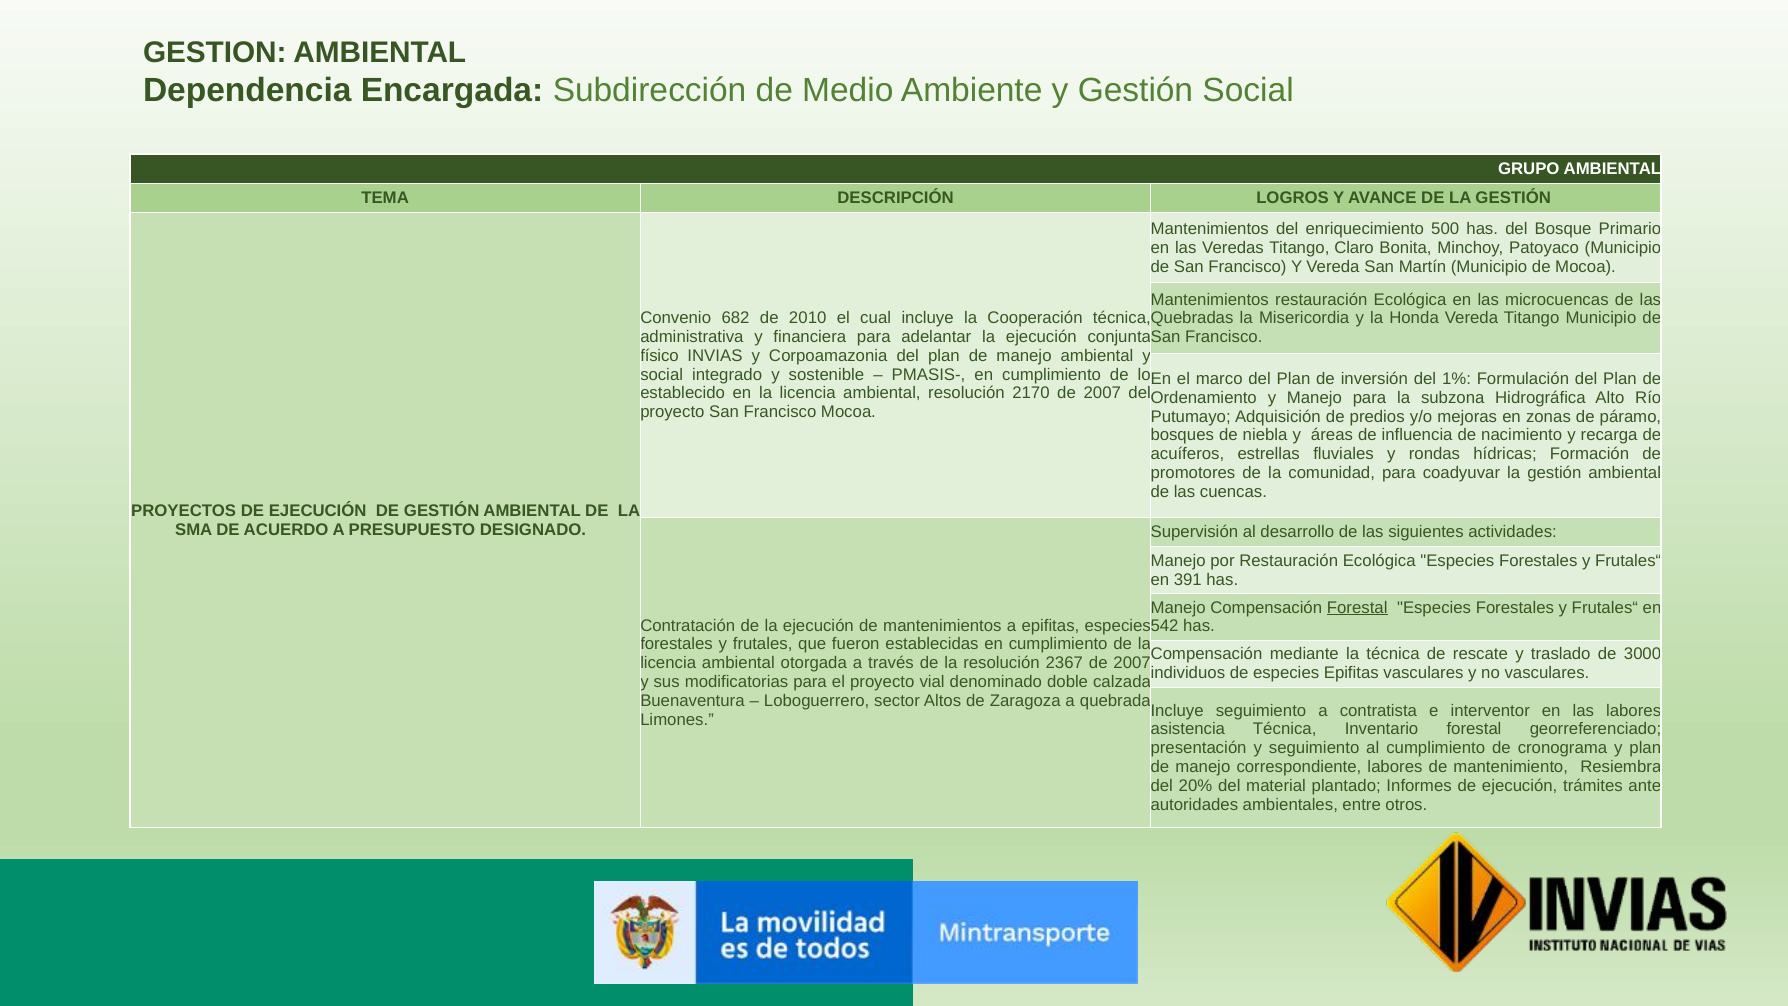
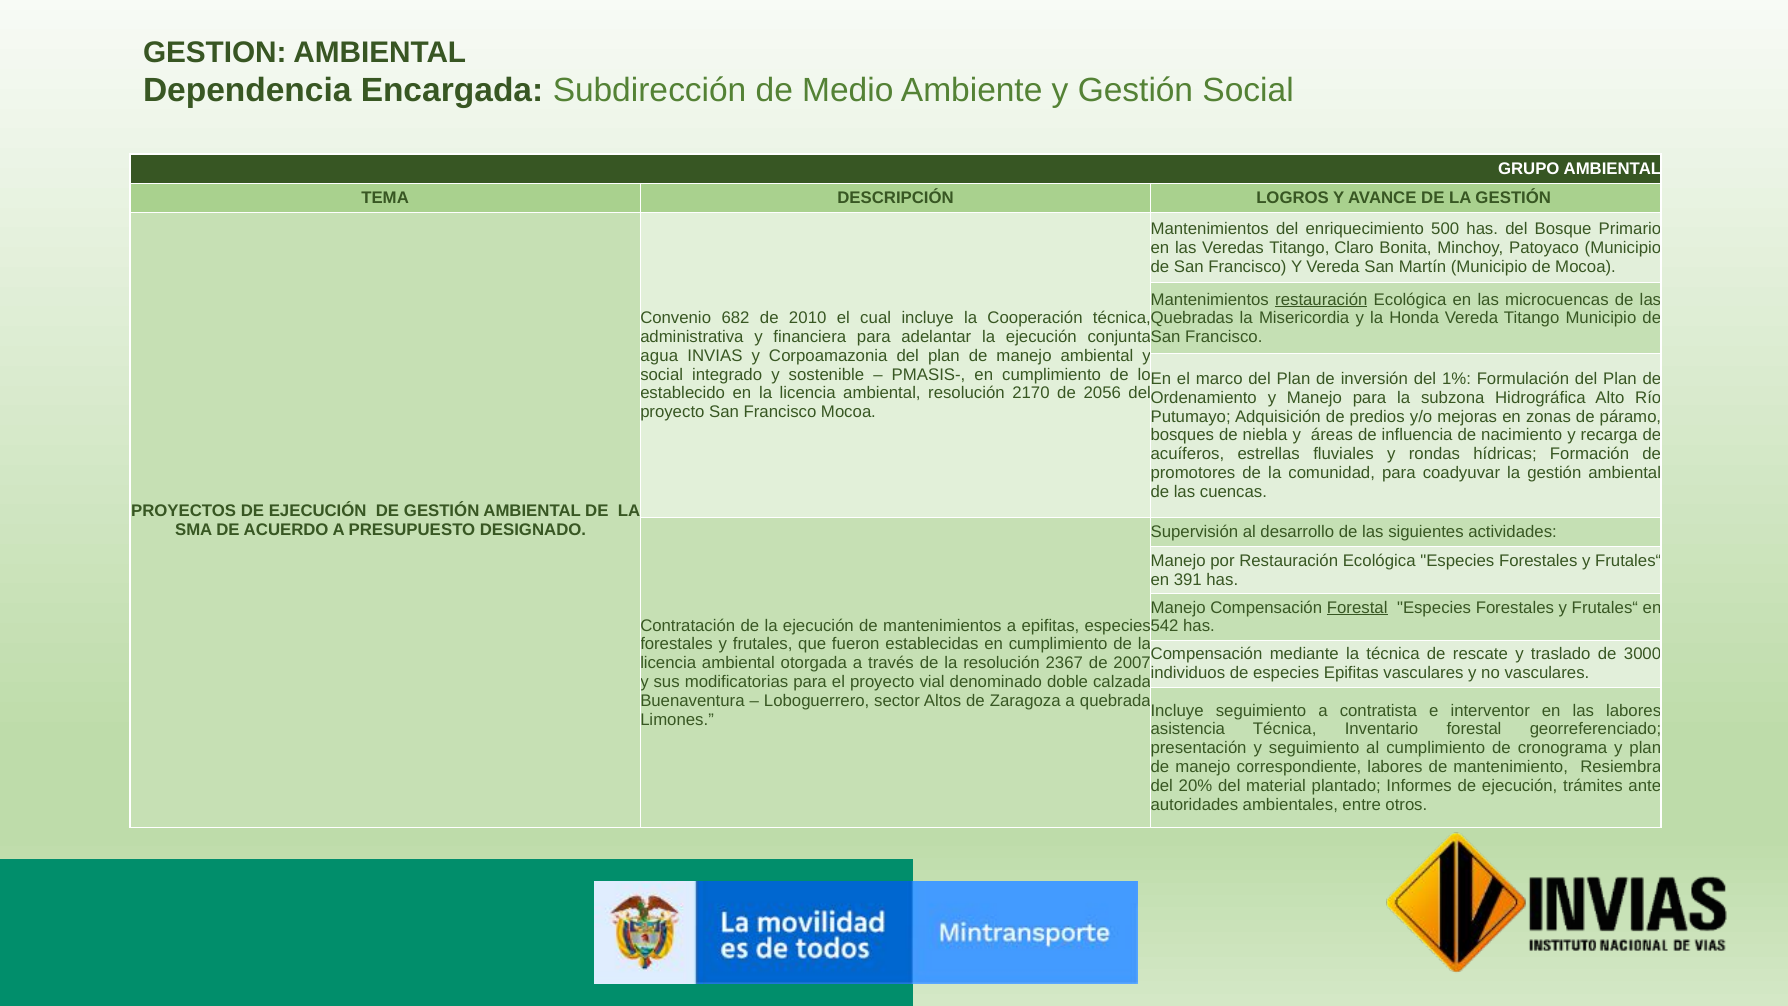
restauración underline: none -> present (1321, 299)
físico: físico -> agua (659, 356)
2170 de 2007: 2007 -> 2056 (1102, 393)
